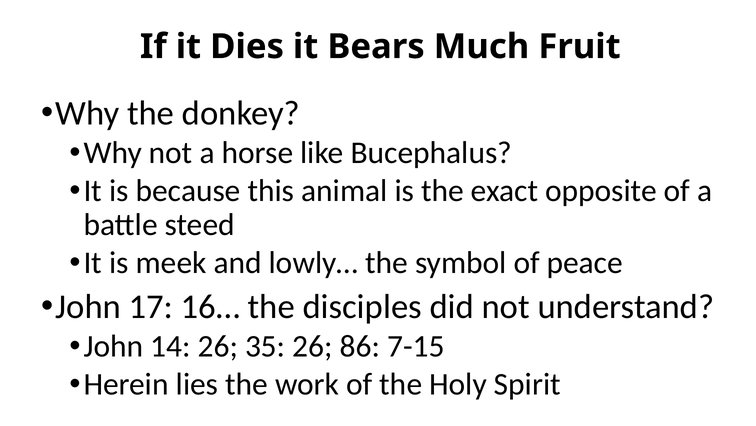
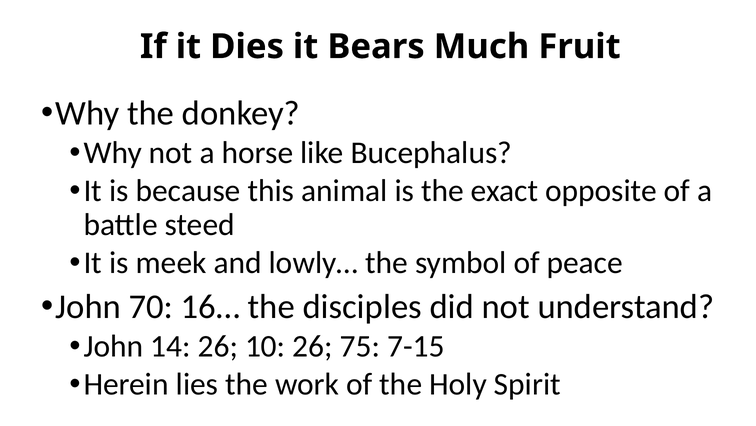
17: 17 -> 70 (151, 306)
35: 35 -> 10 (265, 346)
86: 86 -> 75 (360, 346)
